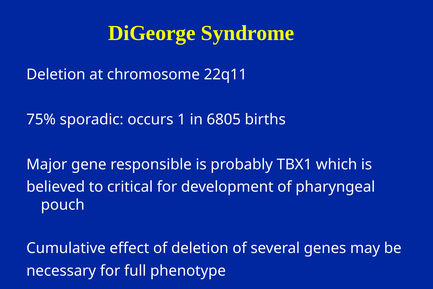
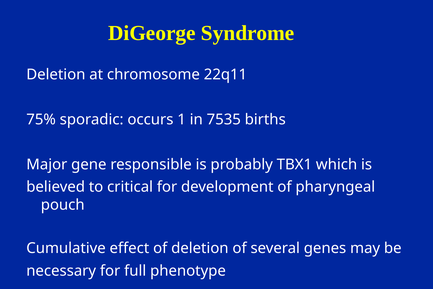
6805: 6805 -> 7535 (224, 119)
